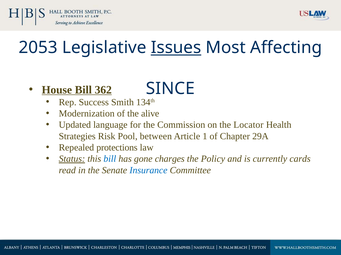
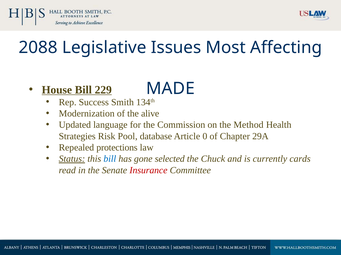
2053: 2053 -> 2088 (38, 48)
Issues underline: present -> none (176, 48)
SINCE: SINCE -> MADE (170, 89)
362: 362 -> 229 (103, 90)
Locator: Locator -> Method (248, 125)
between: between -> database (156, 137)
1: 1 -> 0 (205, 137)
charges: charges -> selected (170, 159)
Policy: Policy -> Chuck (213, 159)
Insurance colour: blue -> red (148, 171)
